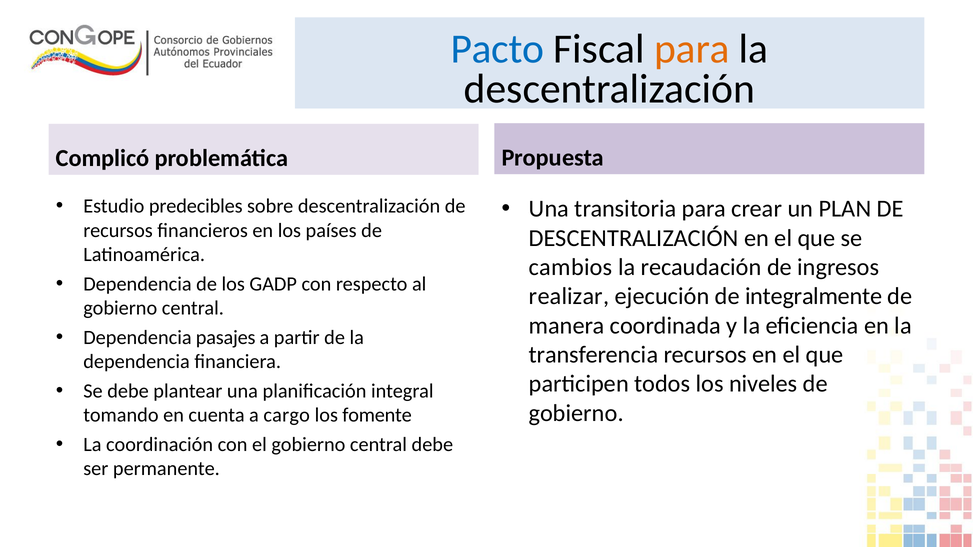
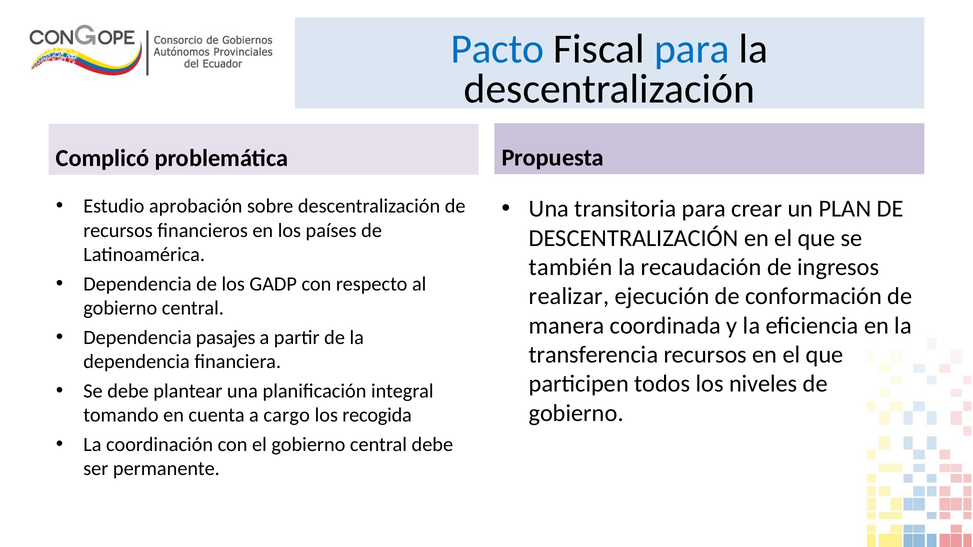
para colour: orange -> blue (692, 49)
predecibles: predecibles -> aprobación (196, 206)
cambios: cambios -> también (571, 267)
integralmente: integralmente -> conformación (814, 297)
fomente: fomente -> recogida (377, 415)
